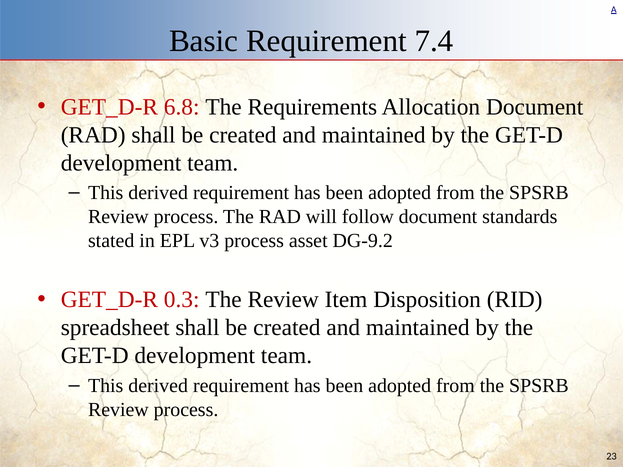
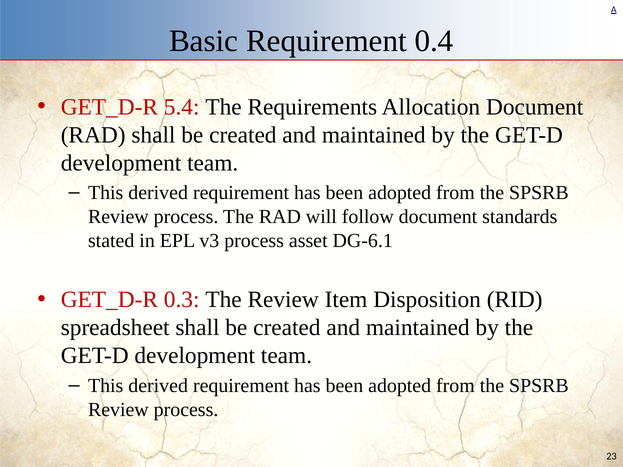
7.4: 7.4 -> 0.4 (434, 41)
6.8: 6.8 -> 5.4 (182, 107)
DG-9.2: DG-9.2 -> DG-6.1 (363, 241)
